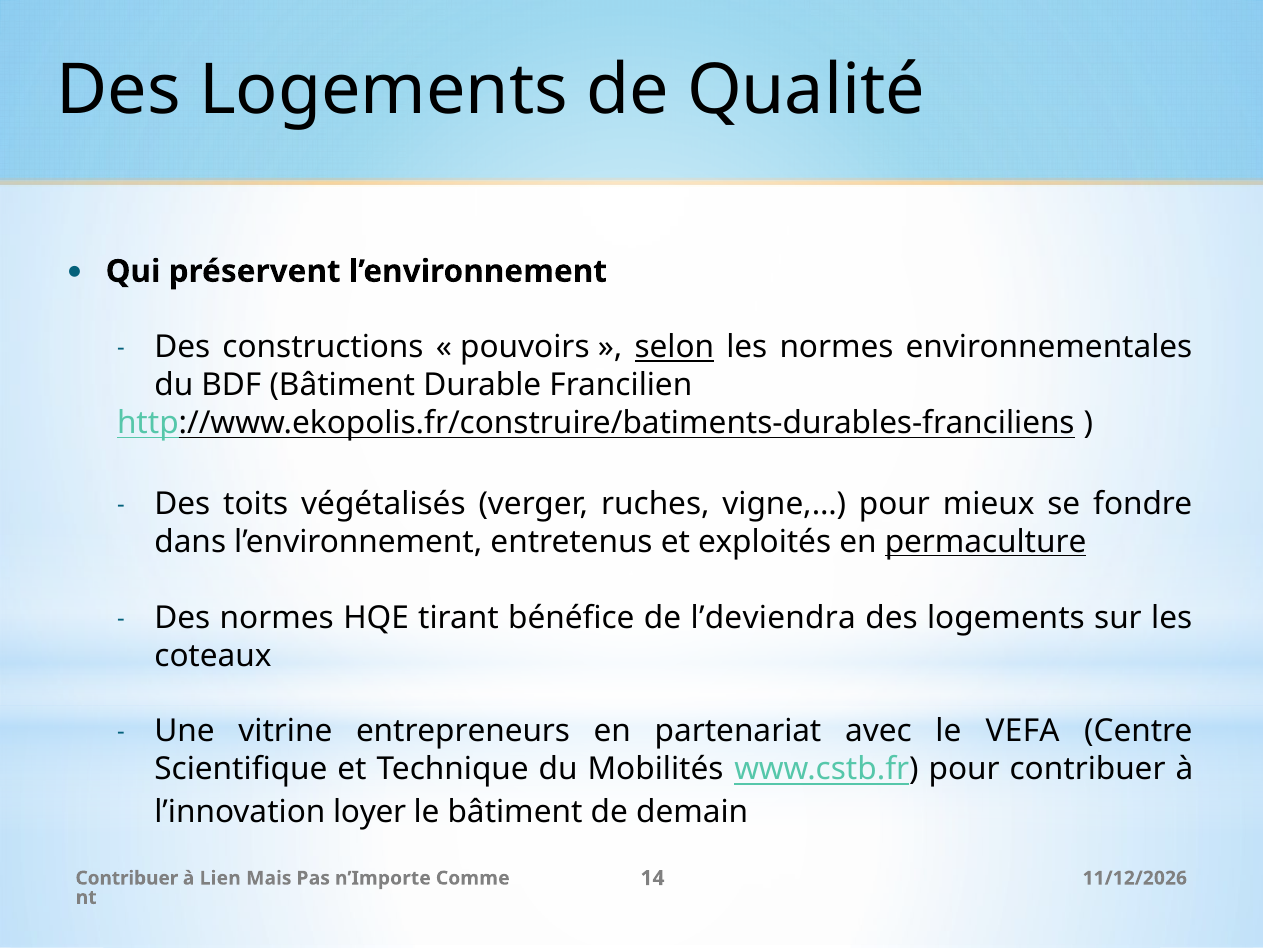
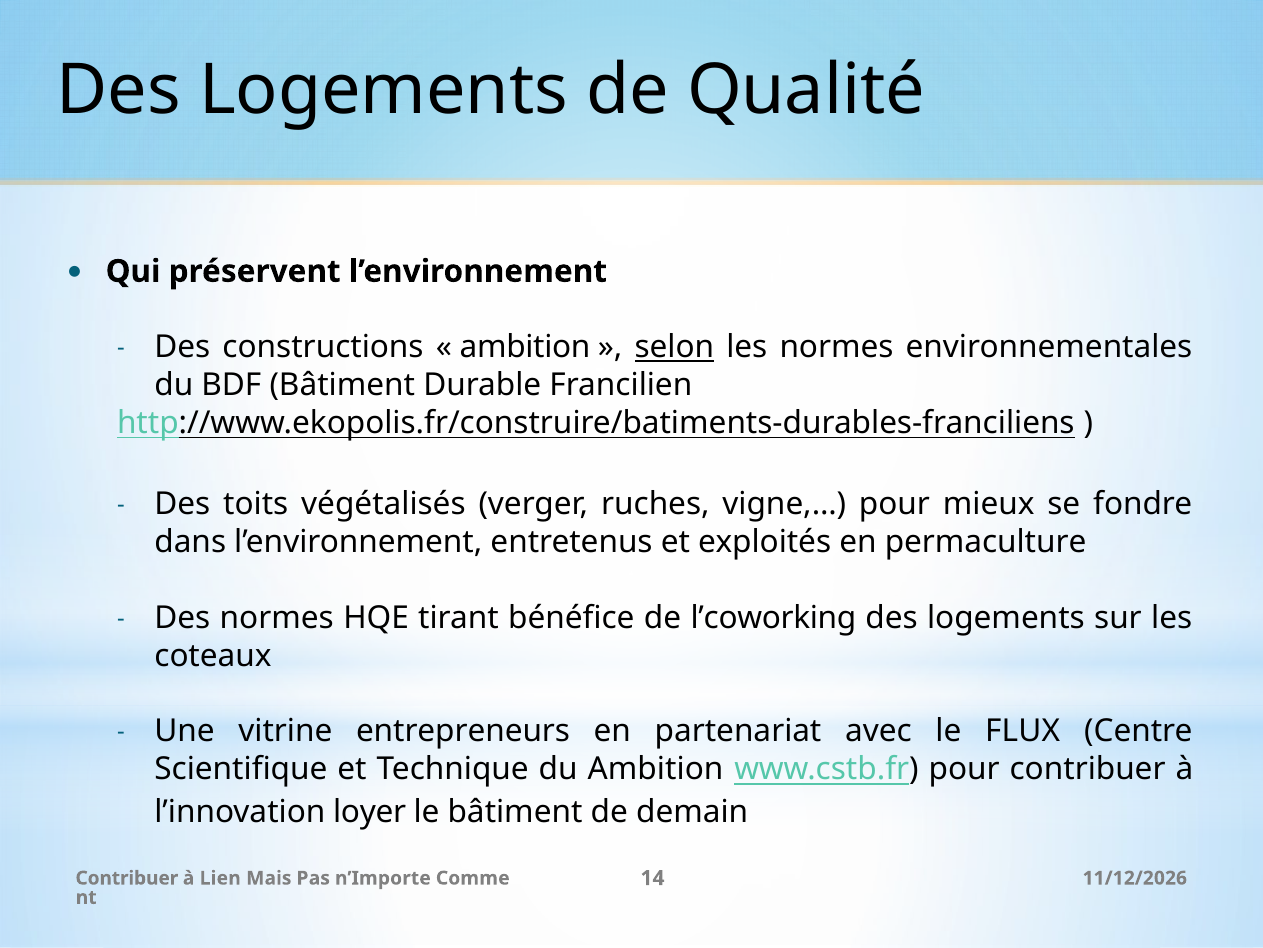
pouvoirs: pouvoirs -> ambition (525, 347)
permaculture underline: present -> none (986, 541)
l’deviendra: l’deviendra -> l’coworking (773, 617)
VEFA: VEFA -> FLUX (1023, 731)
du Mobilités: Mobilités -> Ambition (656, 769)
